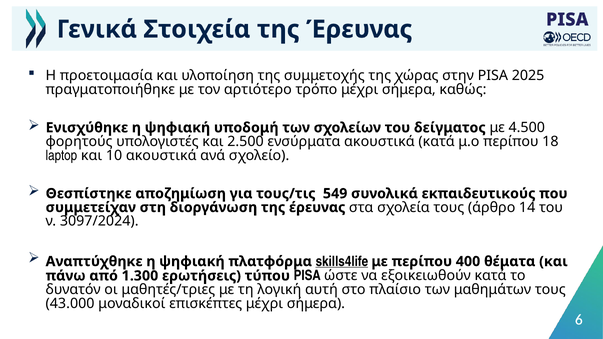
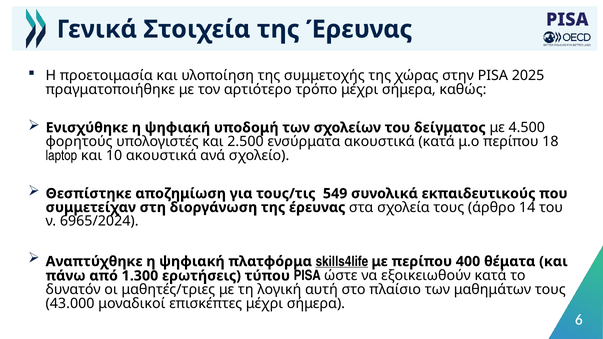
3097/2024: 3097/2024 -> 6965/2024 (99, 221)
